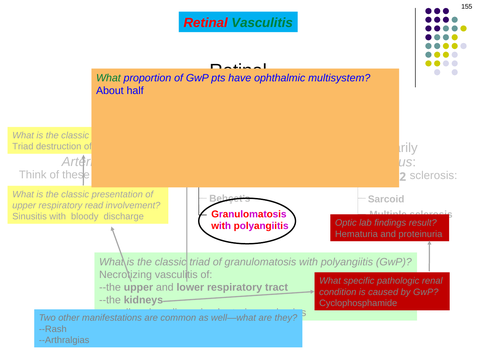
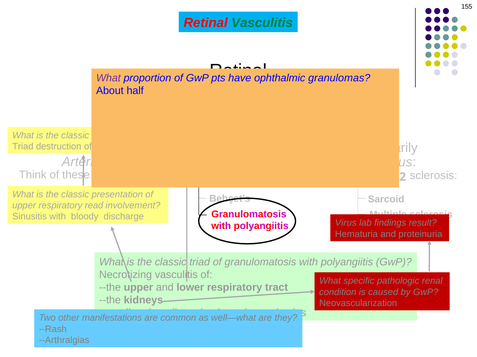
What colour: green -> purple (108, 78)
multisystem: multisystem -> granulomas (339, 78)
Optic: Optic -> Virus (346, 223)
Cyclophosphamide: Cyclophosphamide -> Neovascularization (358, 304)
